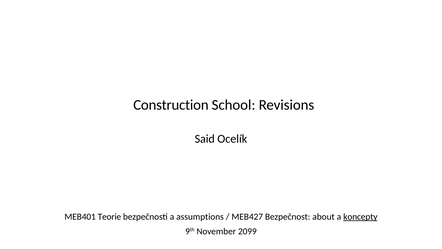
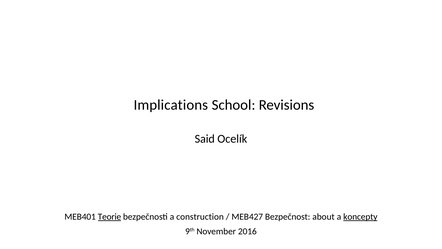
Construction: Construction -> Implications (171, 105)
Teorie underline: none -> present (109, 216)
assumptions: assumptions -> construction (200, 216)
2099: 2099 -> 2016 (247, 231)
